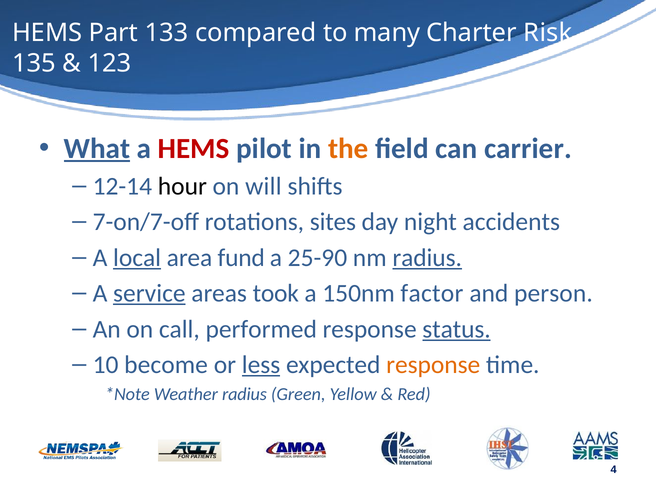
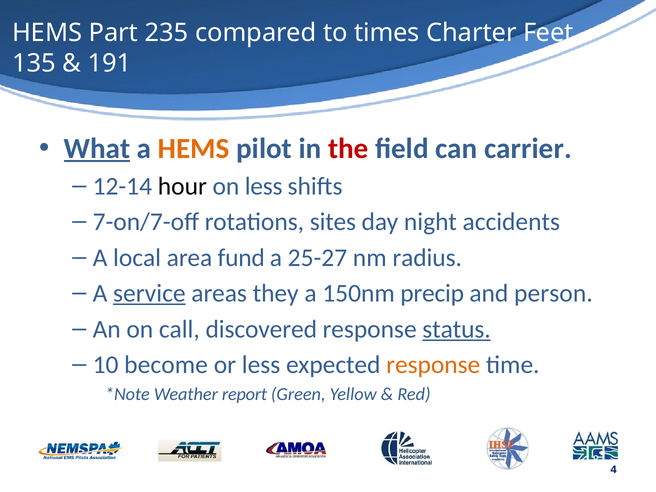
133: 133 -> 235 (167, 33)
many: many -> times (387, 33)
Risk: Risk -> Feet (548, 33)
123: 123 -> 191 (109, 64)
HEMS colour: red -> orange (194, 149)
the colour: orange -> red (348, 149)
on will: will -> less (264, 186)
local underline: present -> none (137, 258)
25-90: 25-90 -> 25-27 (317, 258)
radius underline: present -> none (427, 258)
took: took -> they (276, 293)
factor: factor -> precip (432, 293)
performed: performed -> discovered (261, 329)
less underline: present -> none (261, 365)
Weather radius: radius -> report (245, 394)
